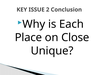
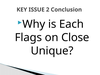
Place: Place -> Flags (28, 37)
